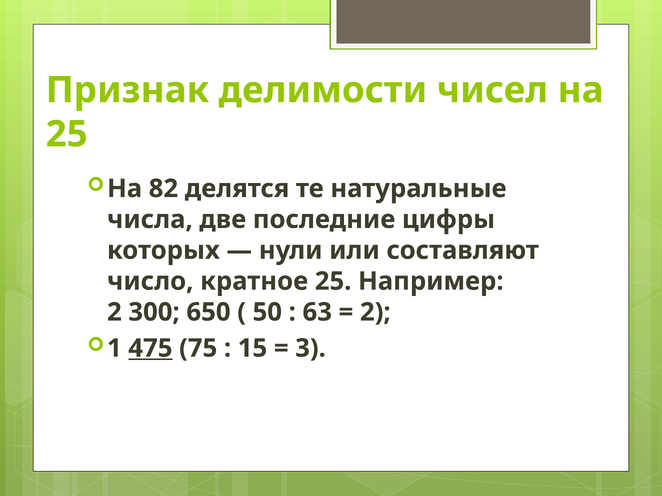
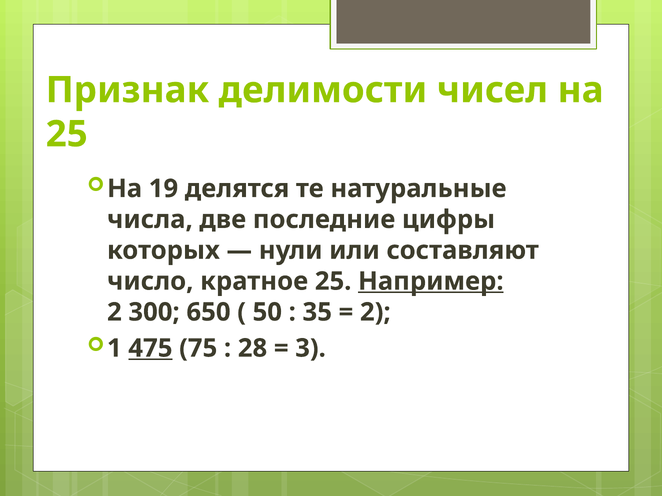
82: 82 -> 19 (163, 189)
Например underline: none -> present (431, 282)
63: 63 -> 35 (317, 312)
15: 15 -> 28 (252, 349)
